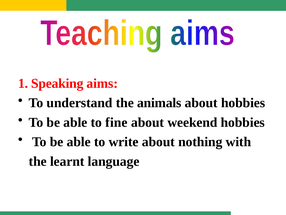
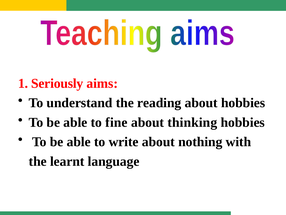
Speaking: Speaking -> Seriously (57, 83)
animals: animals -> reading (159, 103)
weekend: weekend -> thinking (192, 122)
